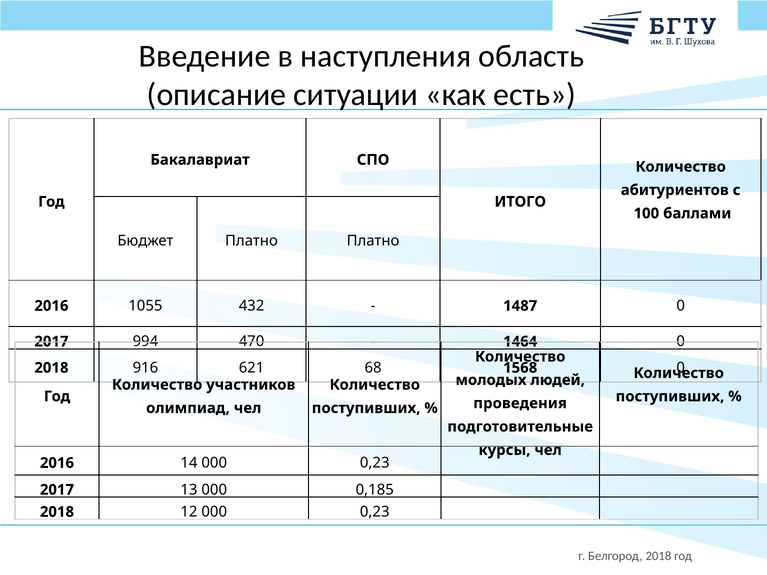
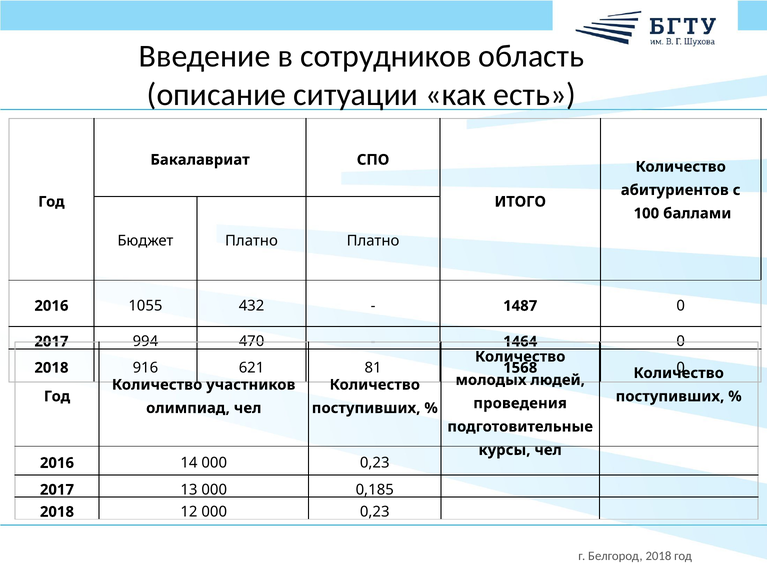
наступления: наступления -> сотрудников (386, 56)
68: 68 -> 81 (373, 368)
